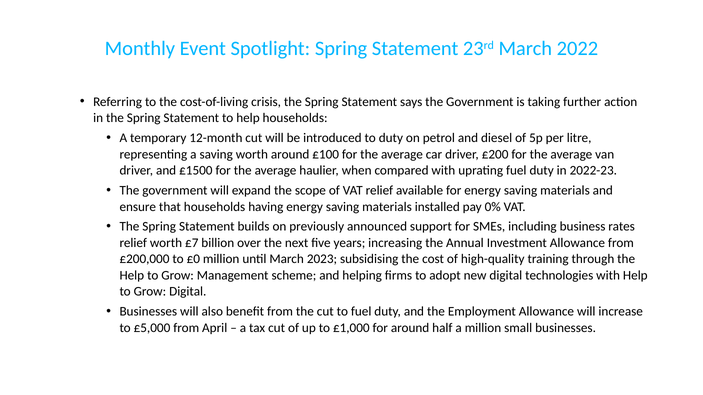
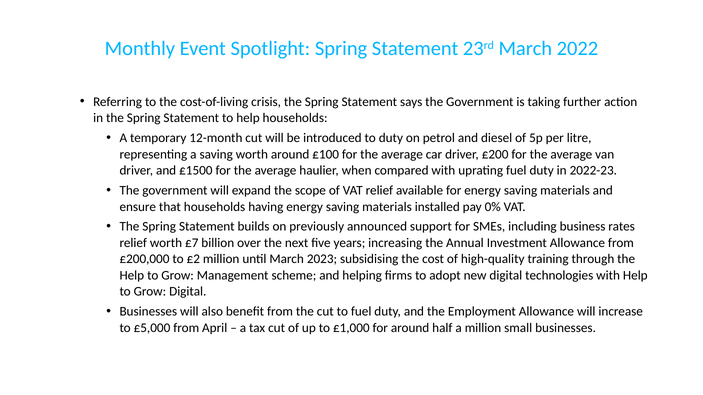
£0: £0 -> £2 (193, 259)
